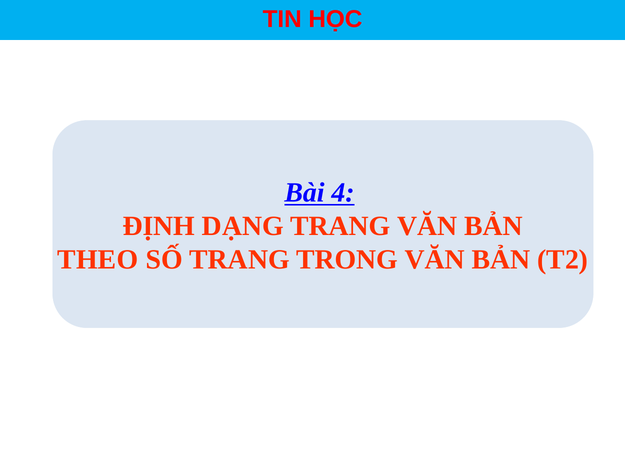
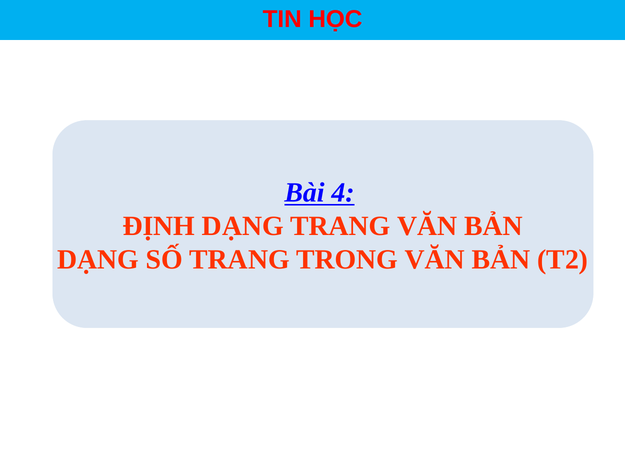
THEO: THEO -> DẠNG (98, 259)
